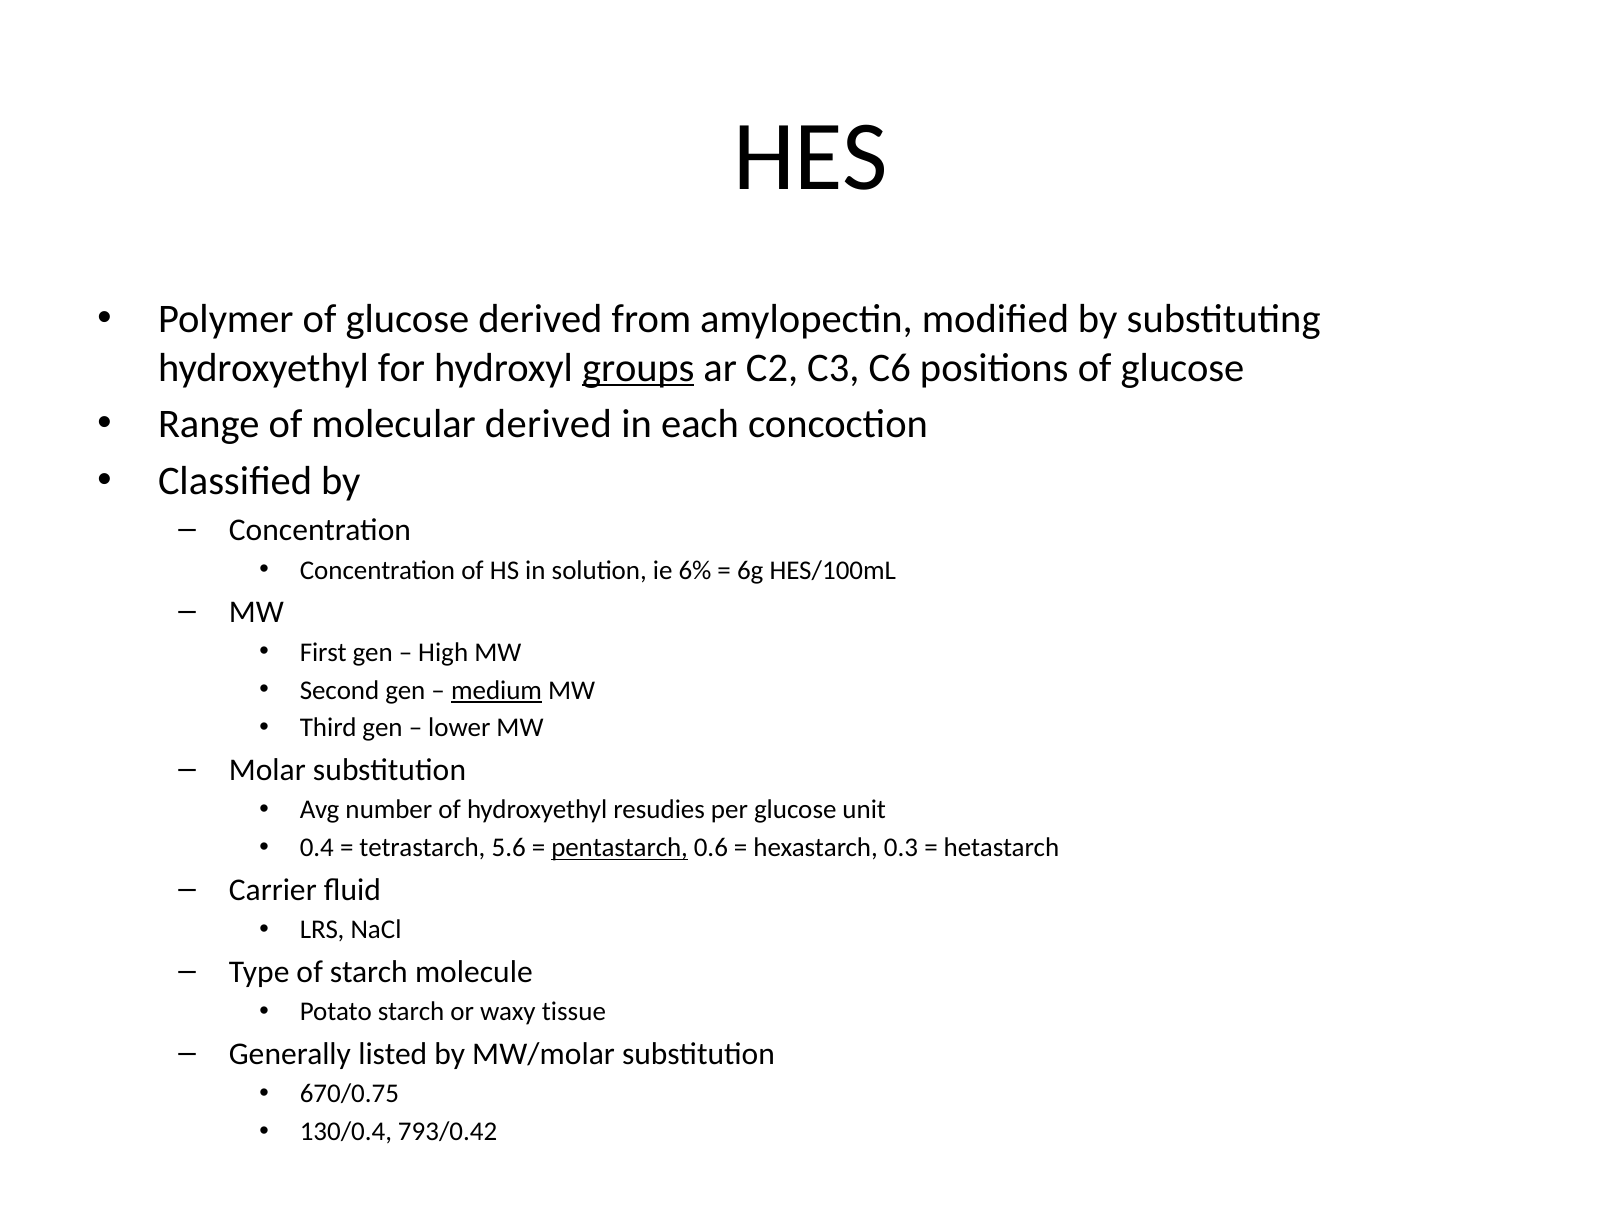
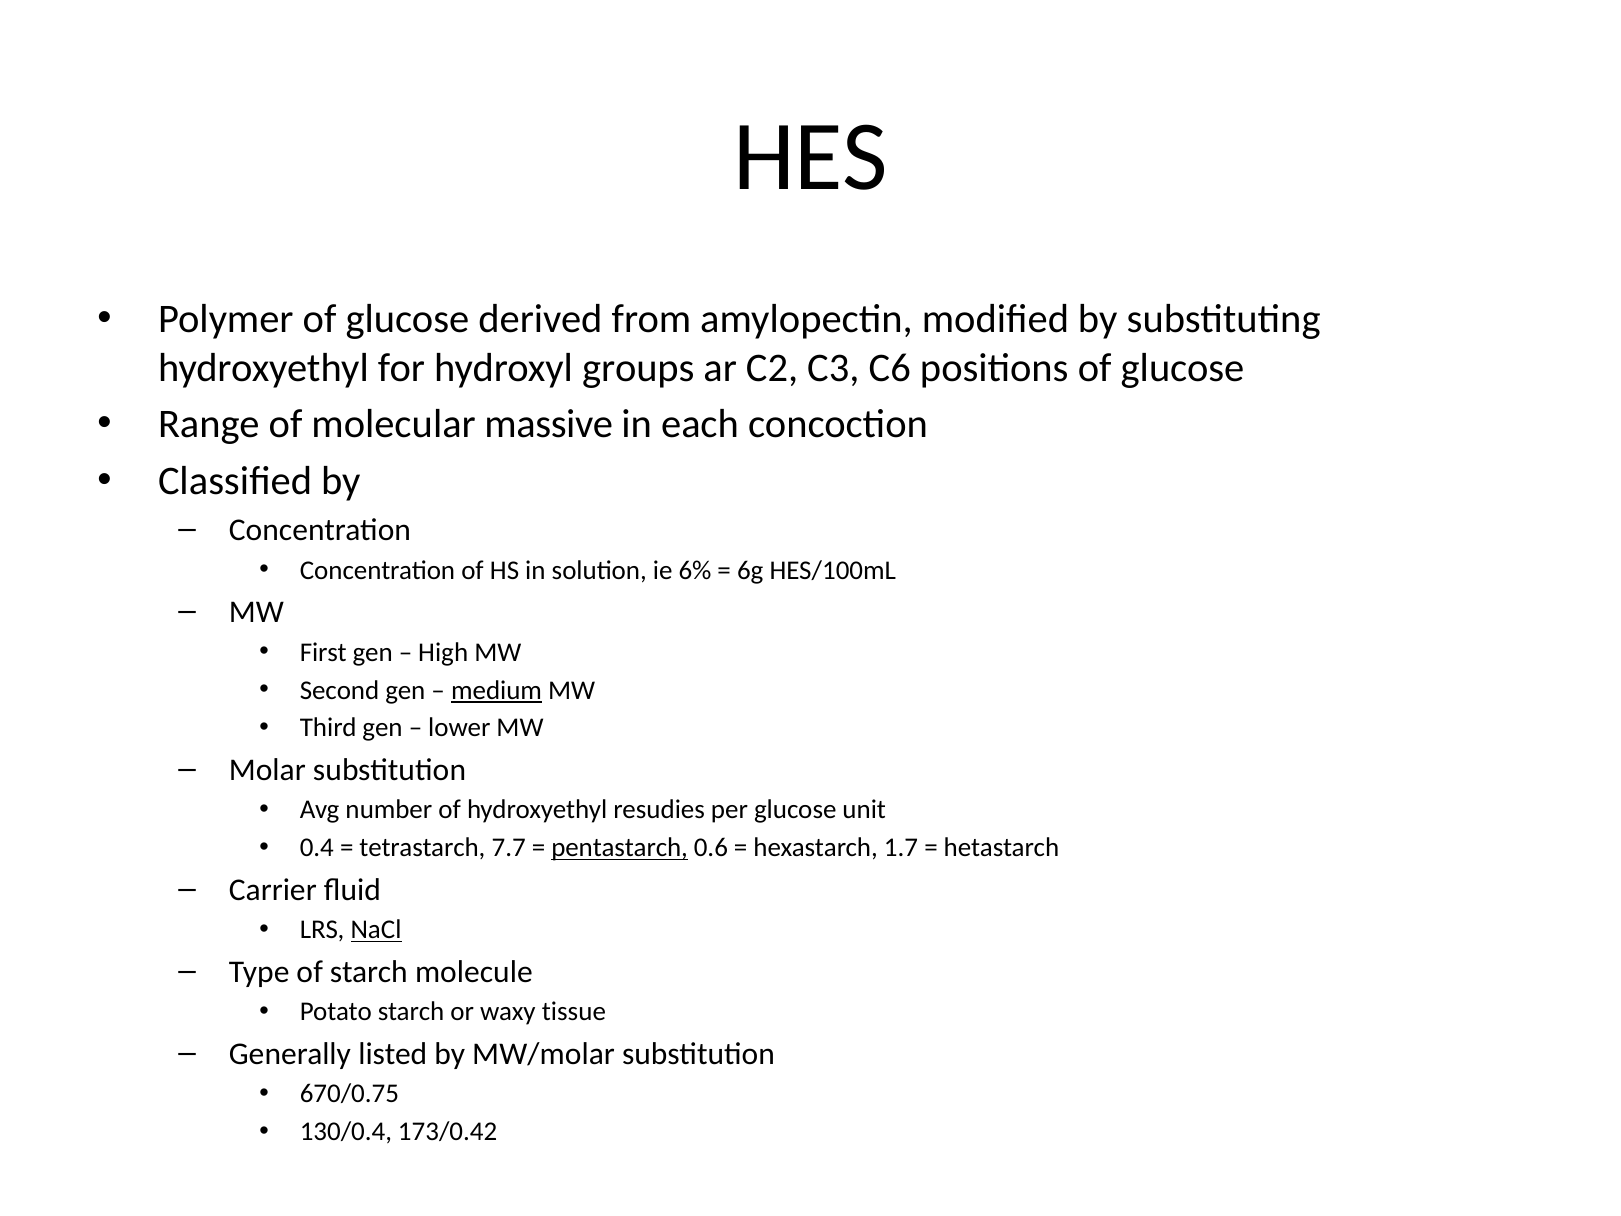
groups underline: present -> none (638, 368)
molecular derived: derived -> massive (549, 424)
5.6: 5.6 -> 7.7 (509, 848)
0.3: 0.3 -> 1.7 (901, 848)
NaCl underline: none -> present (376, 930)
793/0.42: 793/0.42 -> 173/0.42 (448, 1132)
